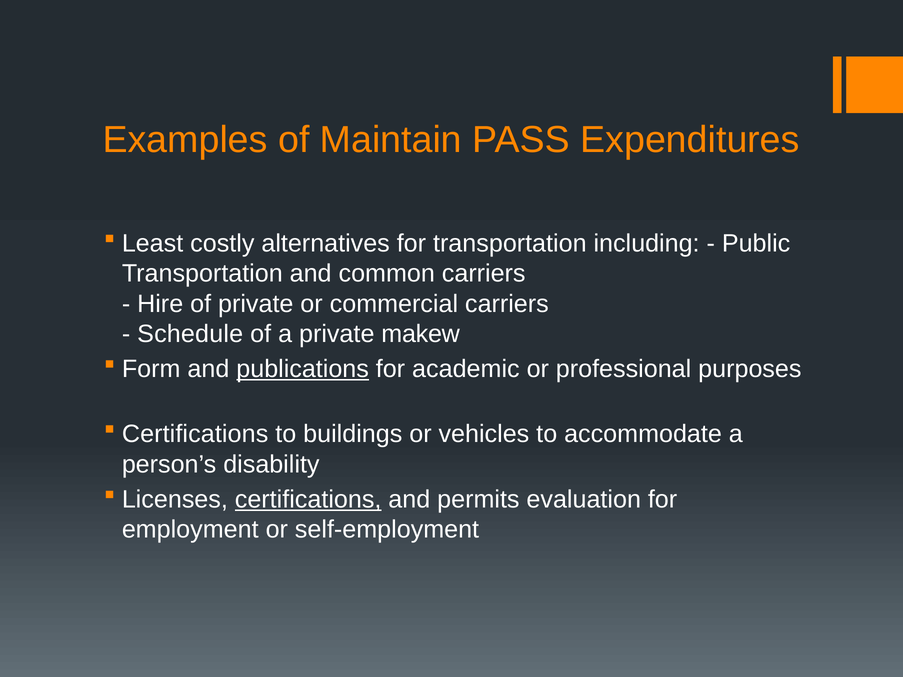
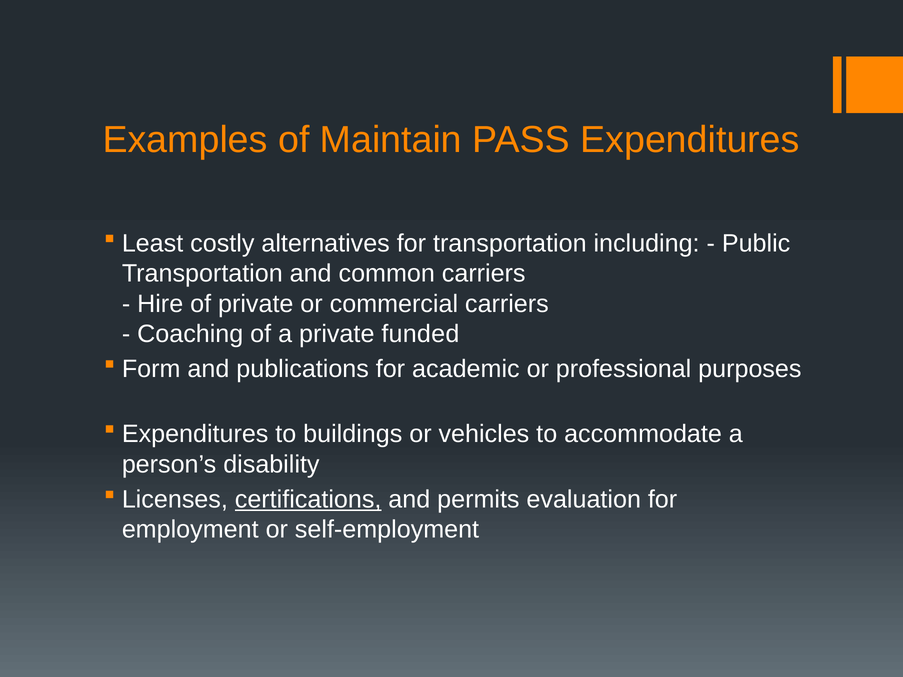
Schedule: Schedule -> Coaching (190, 334)
makew: makew -> funded (420, 334)
publications underline: present -> none (303, 369)
Certifications: Certifications -> Expenditures (195, 434)
